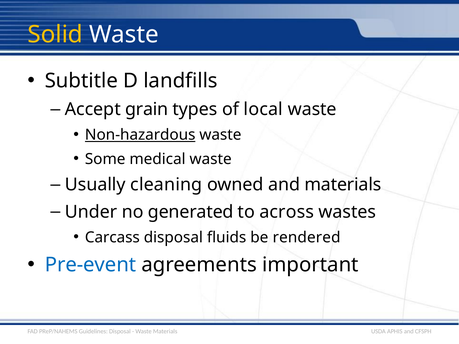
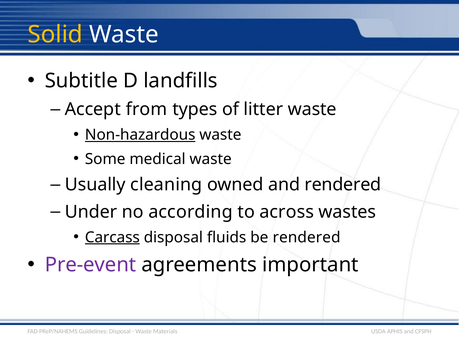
grain: grain -> from (146, 110)
local: local -> litter (263, 110)
and materials: materials -> rendered (343, 185)
generated: generated -> according (191, 212)
Carcass underline: none -> present (112, 238)
Pre-event colour: blue -> purple (90, 265)
